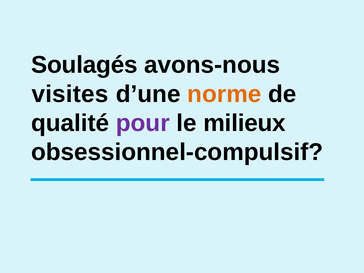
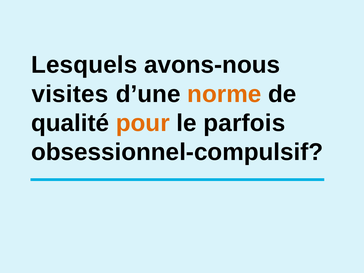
Soulagés: Soulagés -> Lesquels (84, 65)
pour colour: purple -> orange (143, 123)
milieux: milieux -> parfois (244, 123)
